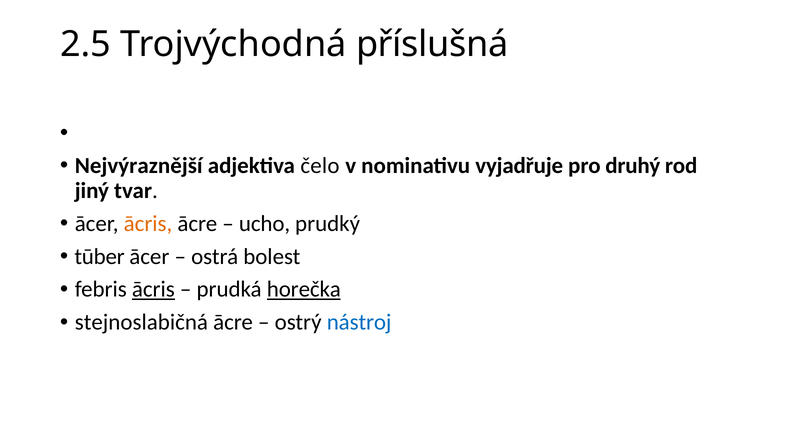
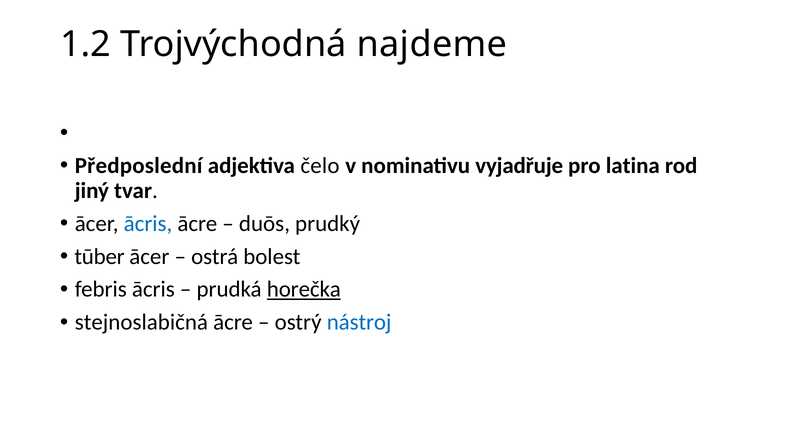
2.5: 2.5 -> 1.2 (85, 44)
příslušná: příslušná -> najdeme (432, 44)
Nejvýraznější: Nejvýraznější -> Předposlední (139, 166)
druhý: druhý -> latina (633, 166)
ācris colour: orange -> blue (148, 224)
ucho: ucho -> duōs (264, 224)
ācris underline: present -> none (153, 290)
